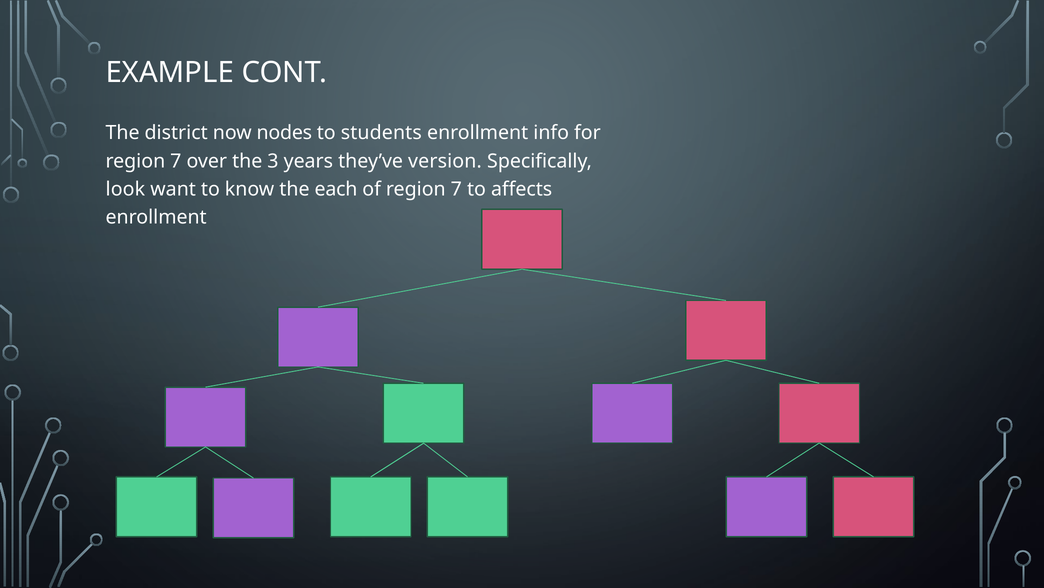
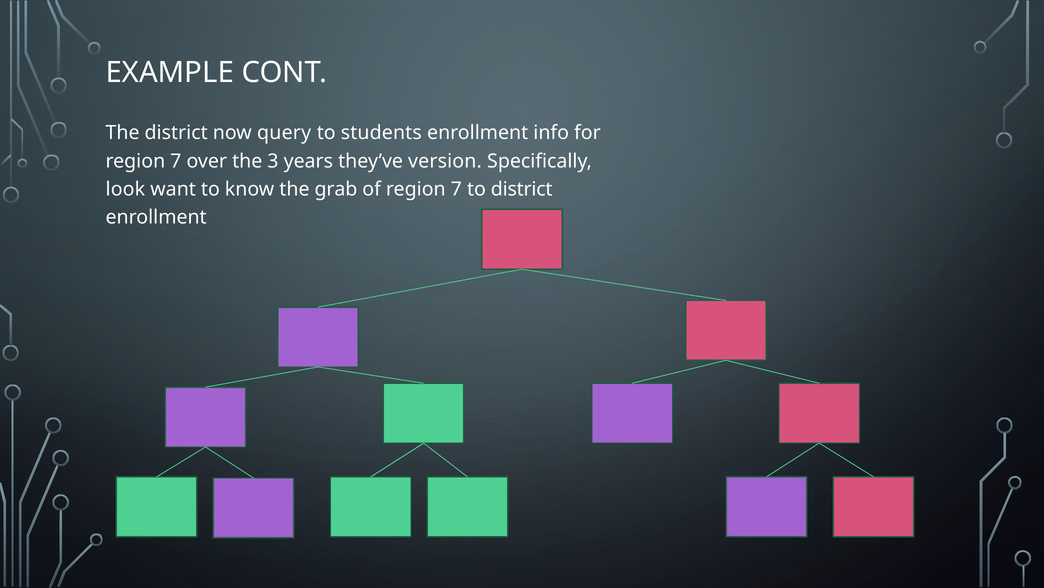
nodes: nodes -> query (284, 133)
each: each -> grab (336, 189)
to affects: affects -> district (522, 189)
